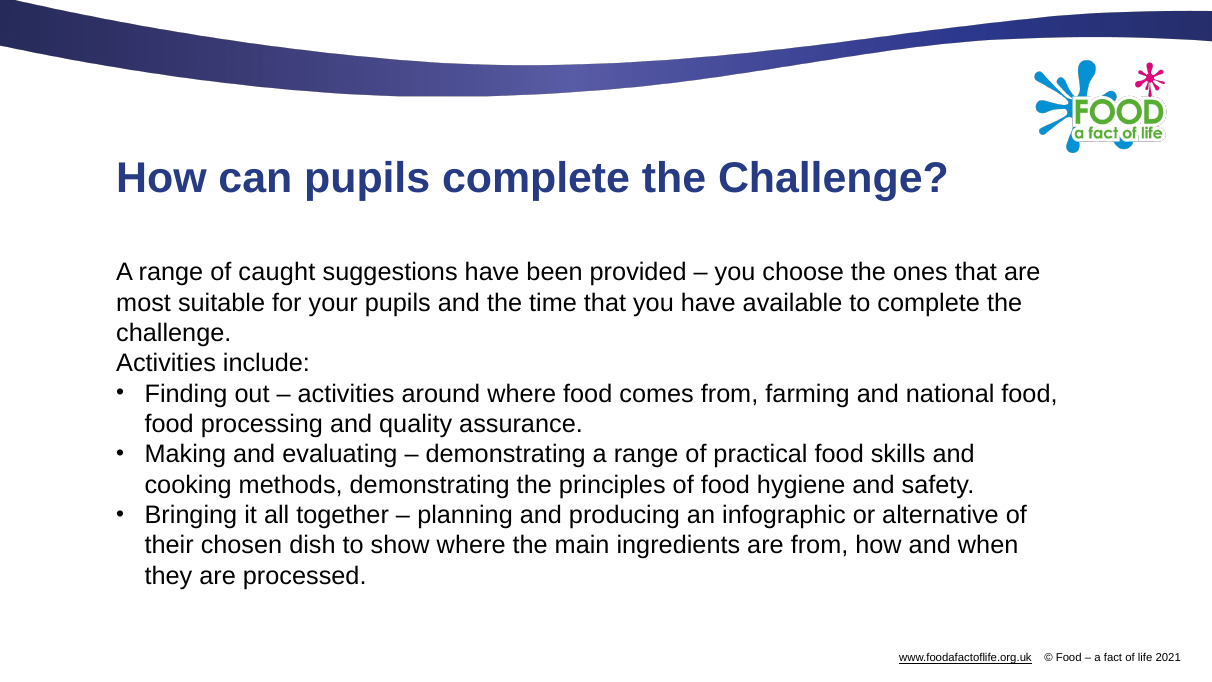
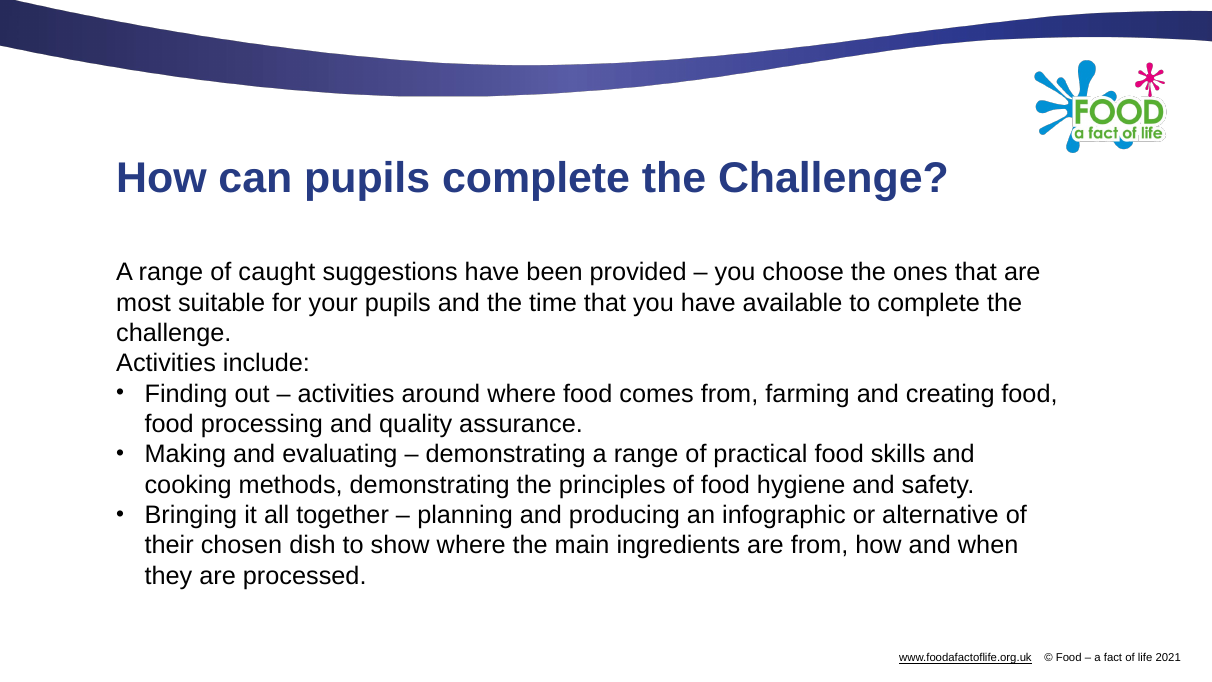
national: national -> creating (950, 394)
